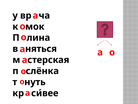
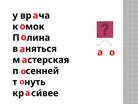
слёнка: слёнка -> сенней (42, 71)
